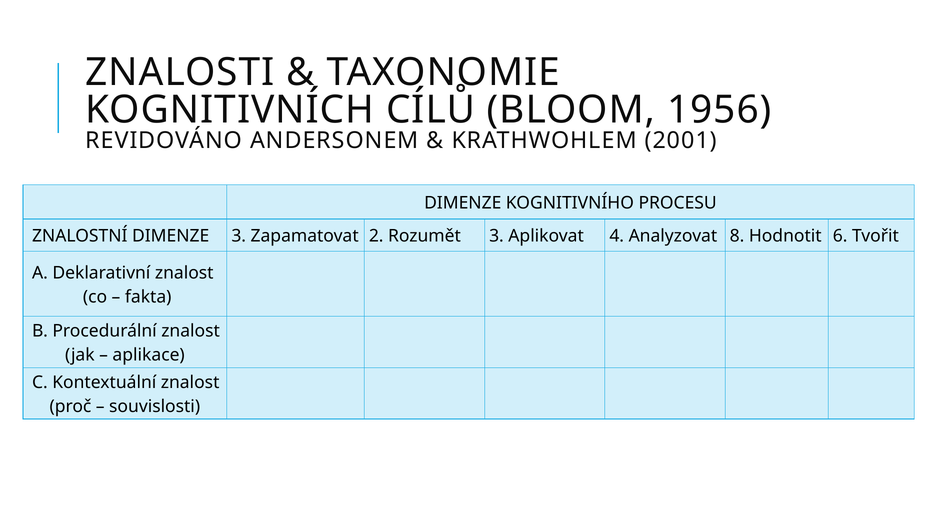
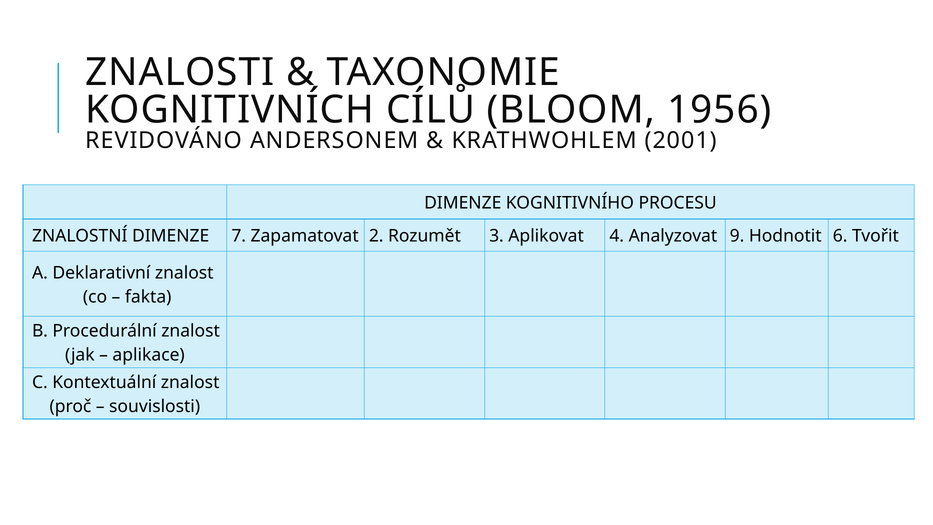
DIMENZE 3: 3 -> 7 (239, 236)
8: 8 -> 9 (737, 236)
